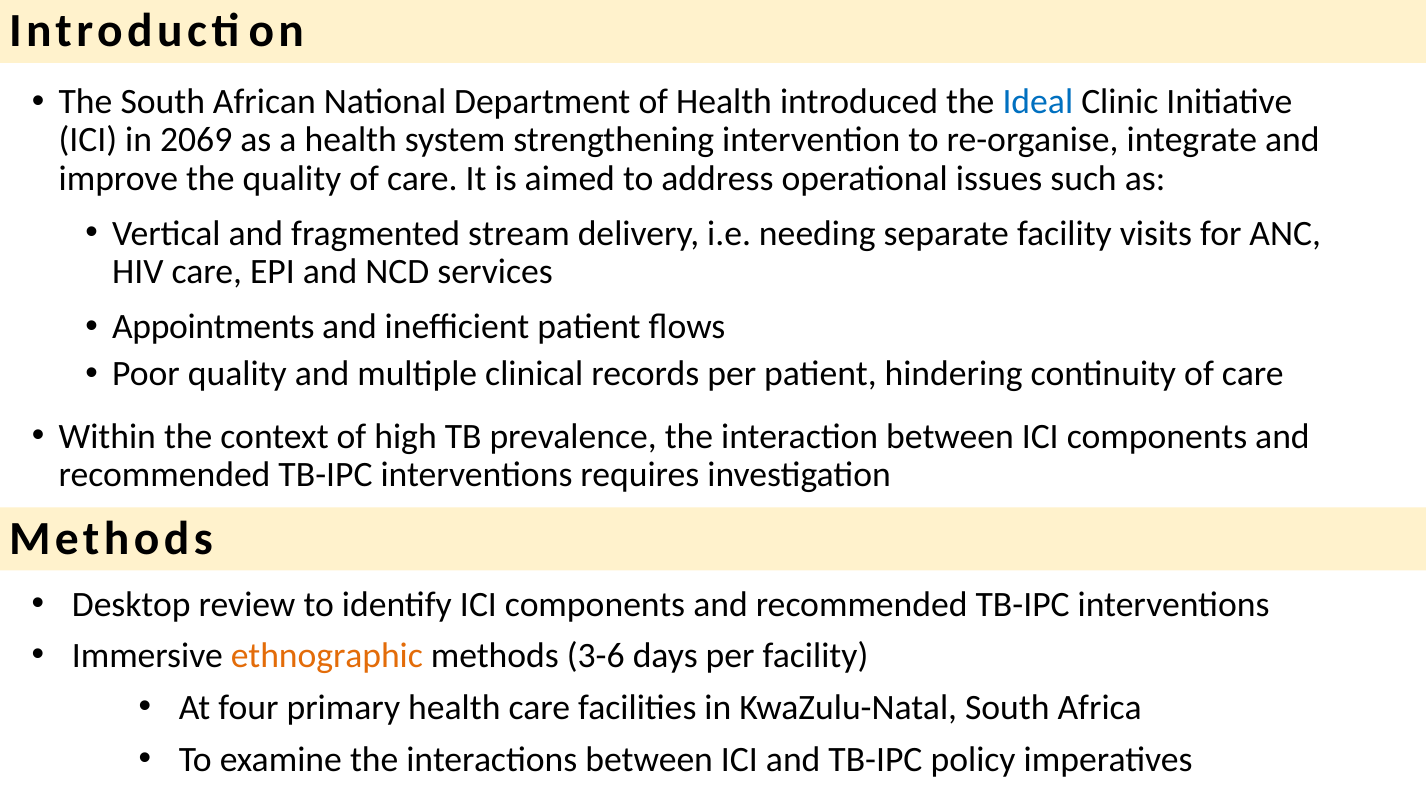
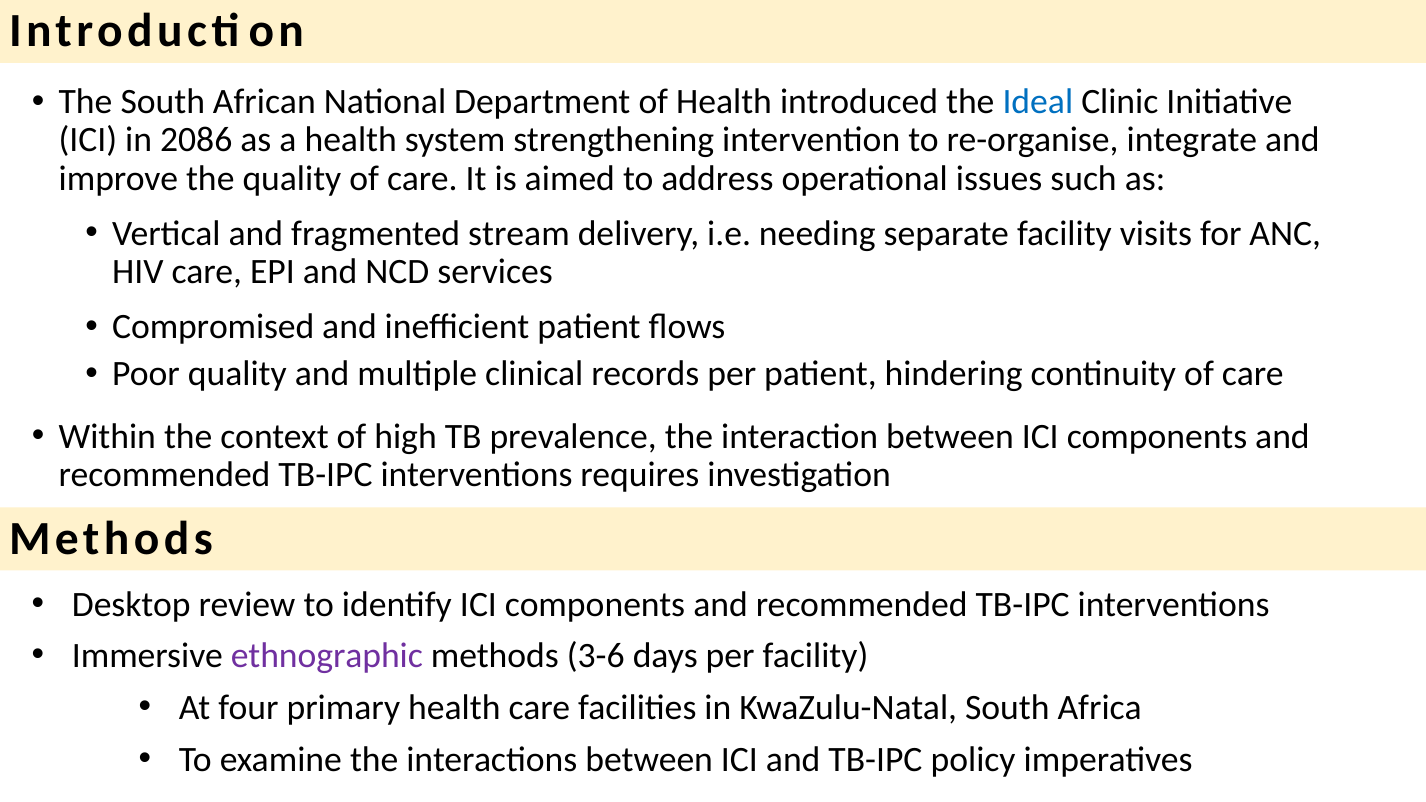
2069: 2069 -> 2086 (196, 140)
Appointments: Appointments -> Compromised (213, 327)
ethnographic colour: orange -> purple (327, 656)
